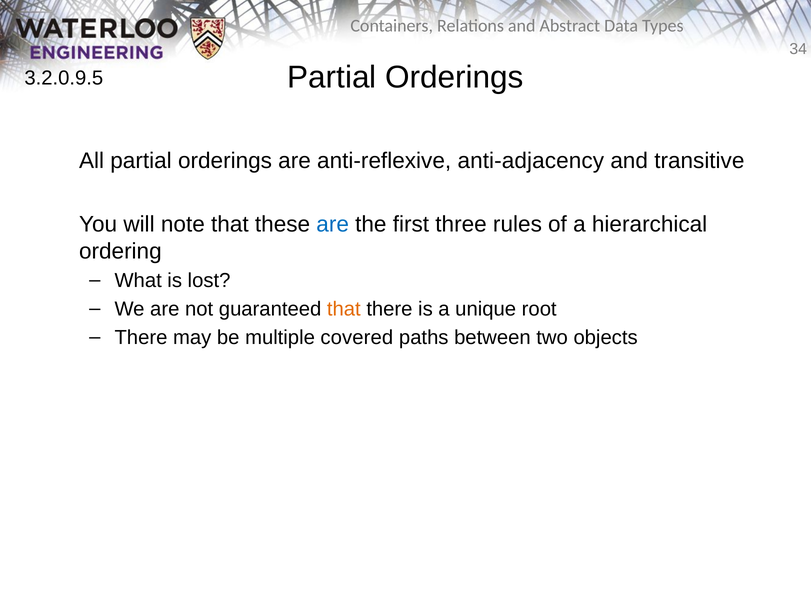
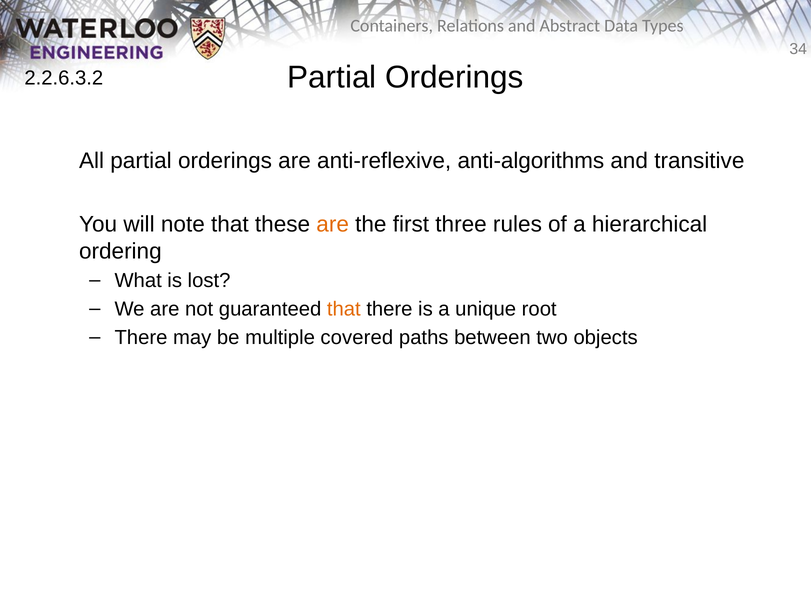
3.2.0.9.5: 3.2.0.9.5 -> 2.2.6.3.2 (64, 78)
anti-adjacency: anti-adjacency -> anti-algorithms (531, 161)
are colour: blue -> orange (333, 224)
